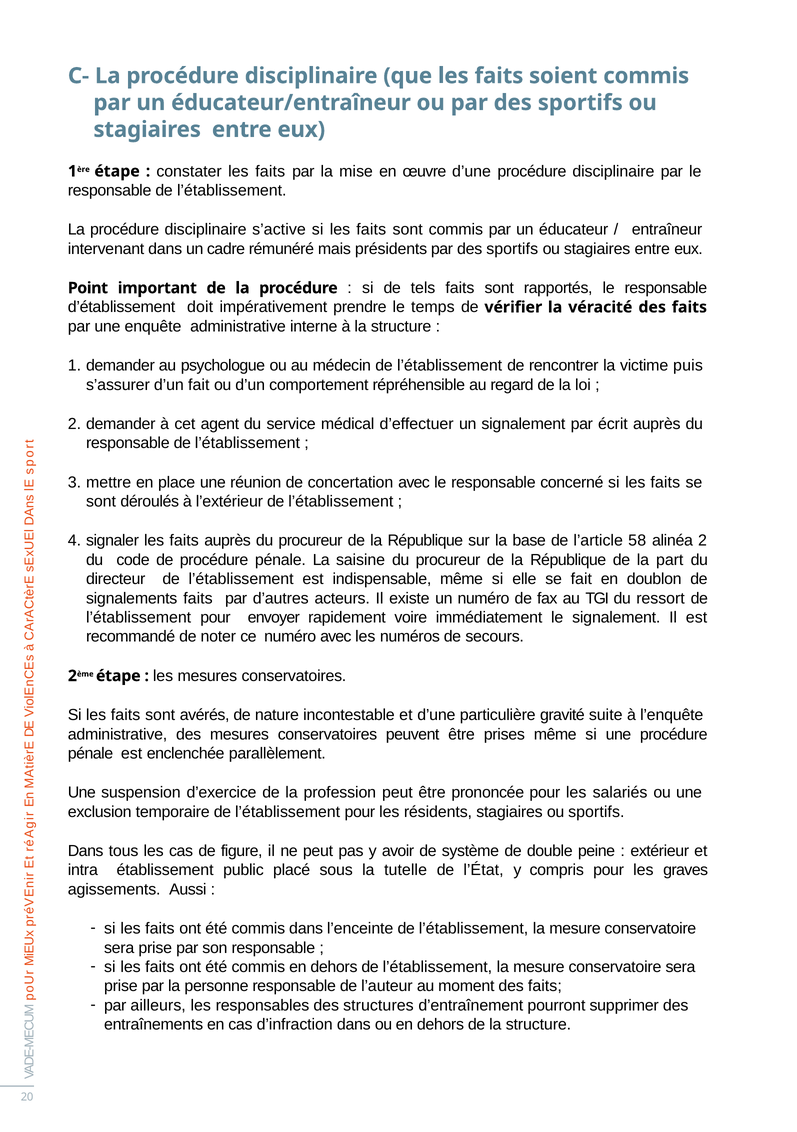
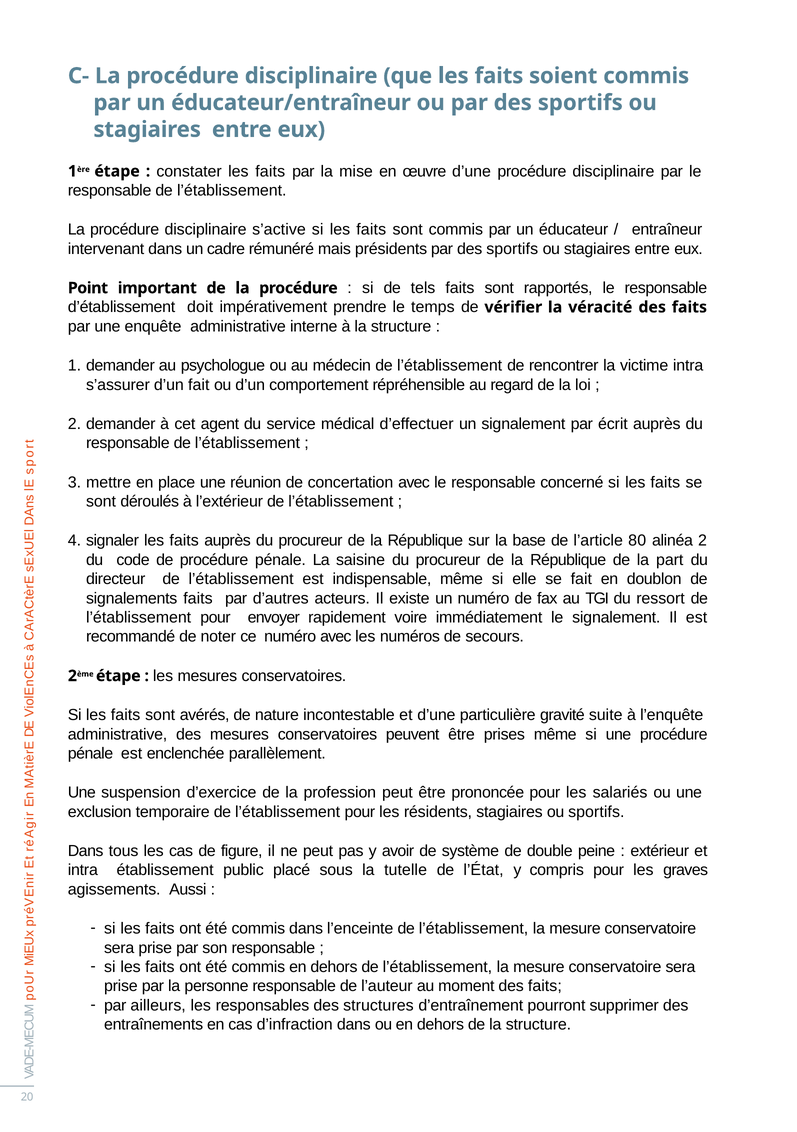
victime puis: puis -> intra (688, 366)
58: 58 -> 80 (637, 541)
